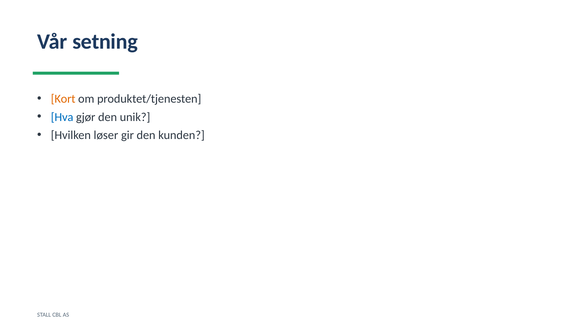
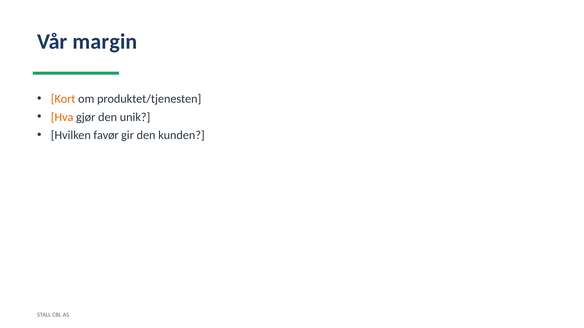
setning: setning -> margin (105, 42)
Hva colour: blue -> orange (62, 117)
løser: løser -> favør (106, 135)
